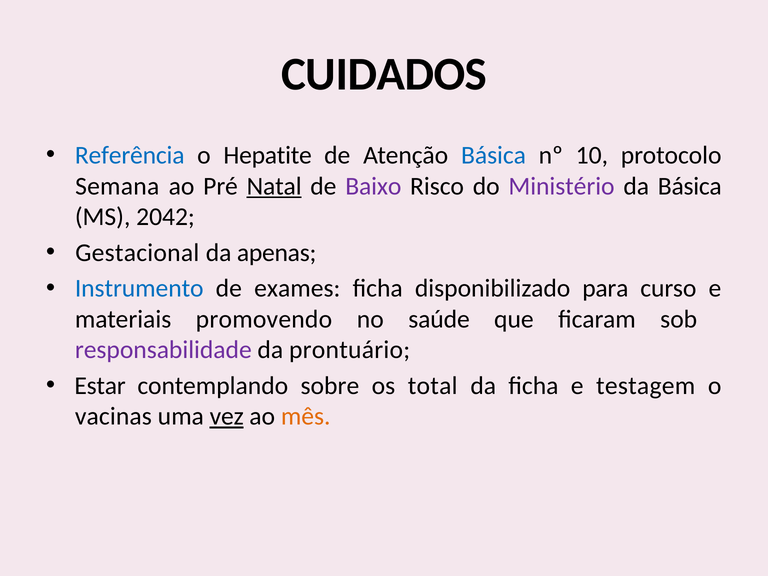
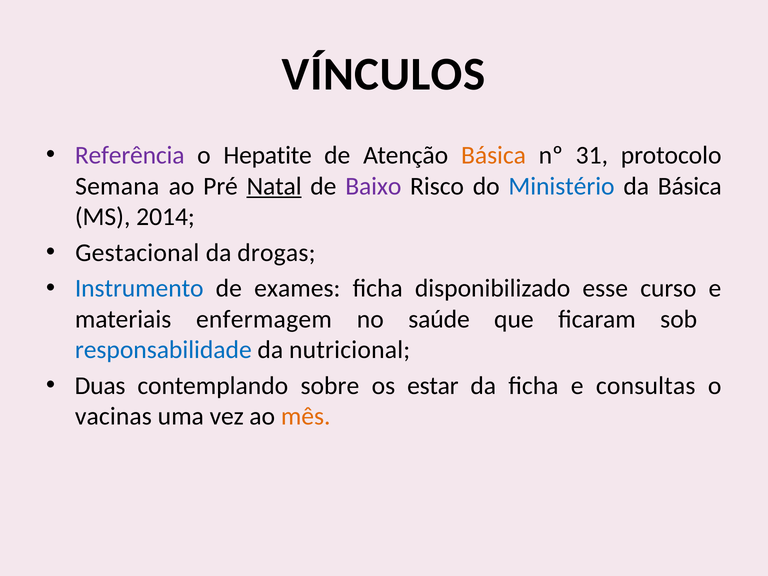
CUIDADOS: CUIDADOS -> VÍNCULOS (384, 74)
Referência colour: blue -> purple (130, 155)
Básica colour: blue -> orange (494, 155)
10: 10 -> 31 (592, 155)
Ministério colour: purple -> blue (562, 186)
2042: 2042 -> 2014 (166, 217)
apenas: apenas -> drogas (276, 253)
para: para -> esse (605, 288)
promovendo: promovendo -> enfermagem (264, 319)
responsabilidade colour: purple -> blue (163, 350)
prontuário: prontuário -> nutricional (350, 350)
Estar: Estar -> Duas (100, 386)
total: total -> estar (433, 386)
testagem: testagem -> consultas (646, 386)
vez underline: present -> none (227, 416)
